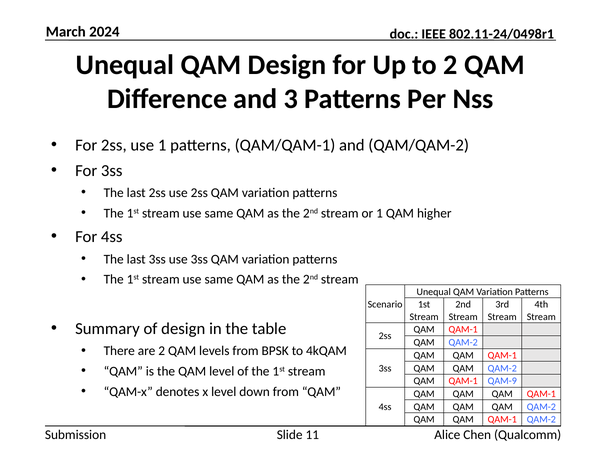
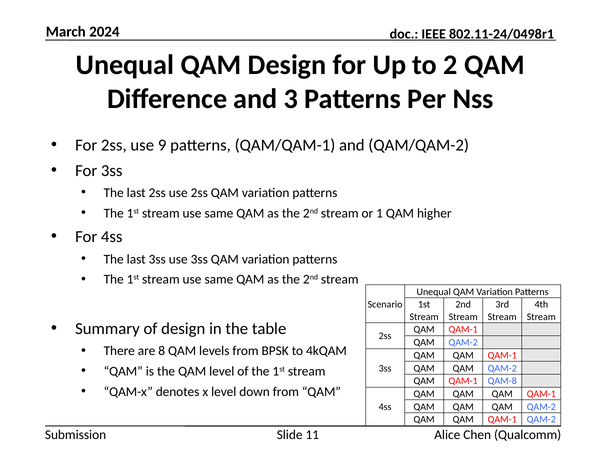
use 1: 1 -> 9 (162, 145)
are 2: 2 -> 8 (162, 351)
QAM-9: QAM-9 -> QAM-8 (502, 381)
